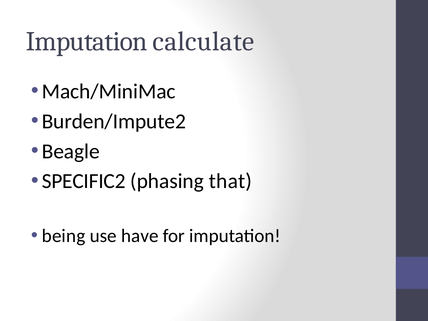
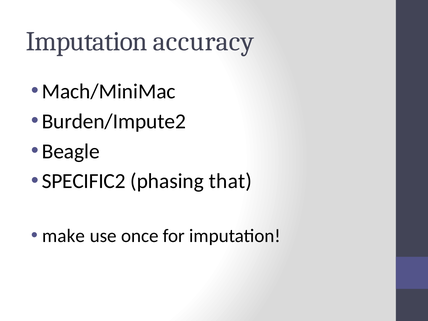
calculate: calculate -> accuracy (203, 42)
being: being -> make (64, 236)
have: have -> once (140, 236)
